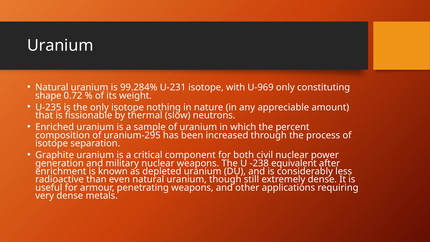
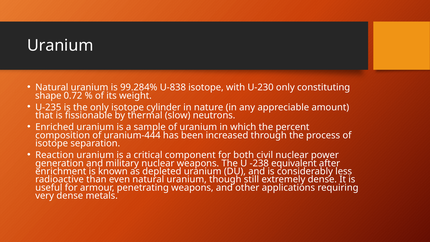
U-231: U-231 -> U-838 (173, 87)
U-969: U-969 -> U-230 (261, 87)
nothing: nothing -> cylinder (164, 107)
uranium-295: uranium-295 -> uranium-444 (132, 135)
Graphite: Graphite -> Reaction (55, 155)
